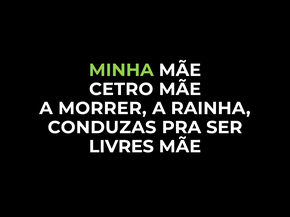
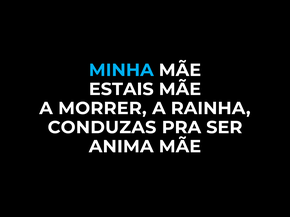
MINHA colour: light green -> light blue (121, 70)
CETRO: CETRO -> ESTAIS (121, 89)
LIVRES: LIVRES -> ANIMA (121, 147)
